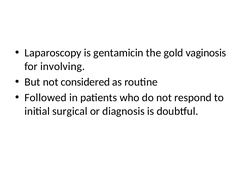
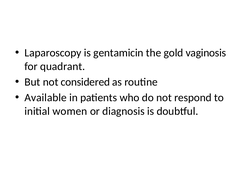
involving: involving -> quadrant (63, 66)
Followed: Followed -> Available (46, 98)
surgical: surgical -> women (70, 111)
